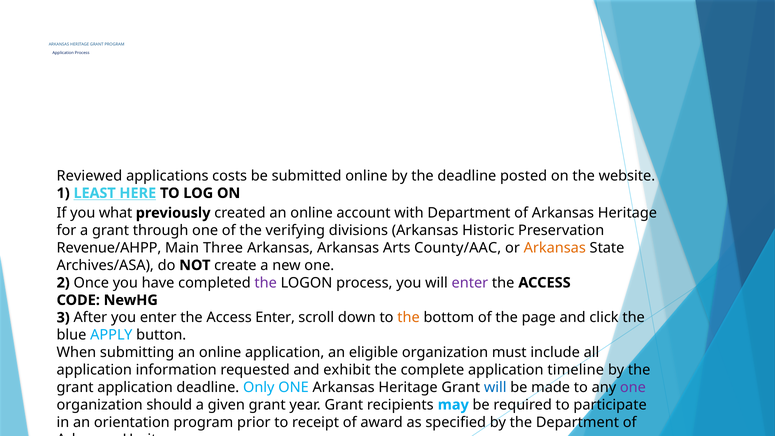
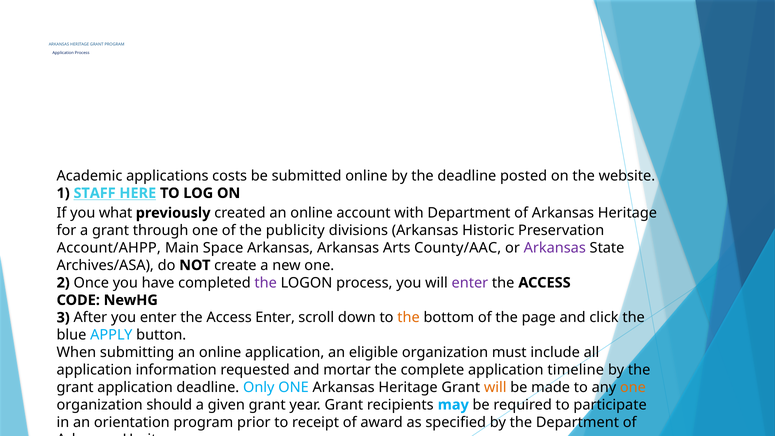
Reviewed: Reviewed -> Academic (89, 176)
LEAST: LEAST -> STAFF (95, 193)
verifying: verifying -> publicity (295, 230)
Revenue/AHPP: Revenue/AHPP -> Account/AHPP (109, 248)
Three: Three -> Space (223, 248)
Arkansas colour: orange -> purple (555, 248)
exhibit: exhibit -> mortar (347, 370)
will colour: blue -> orange (495, 387)
one colour: purple -> orange (633, 387)
